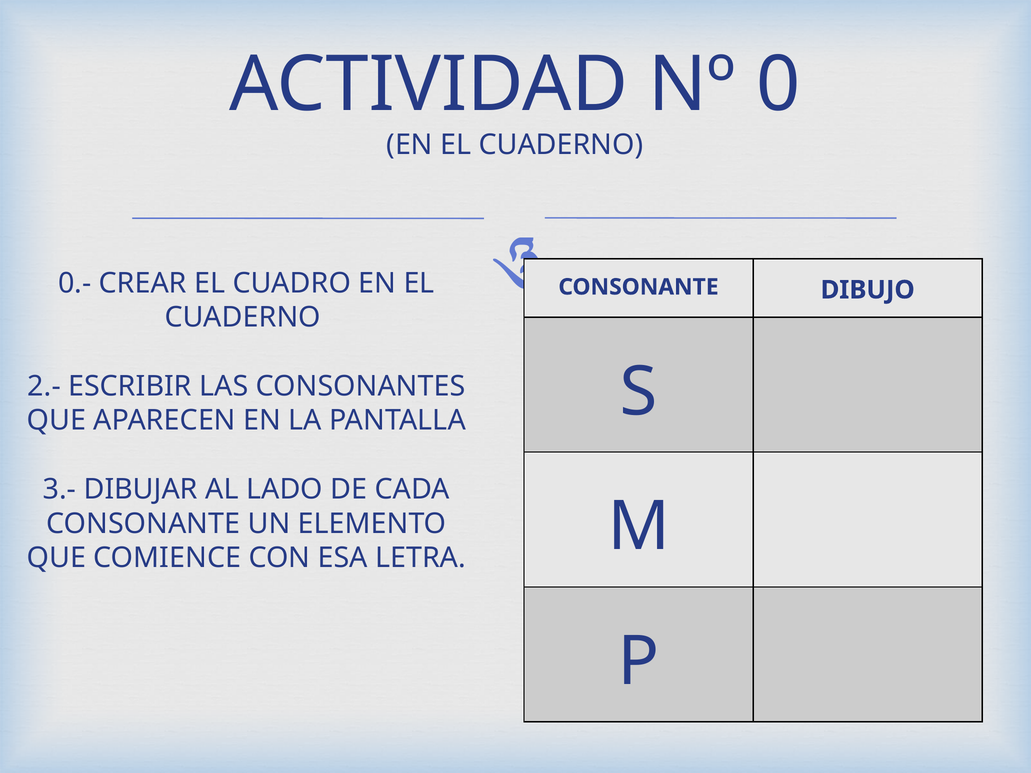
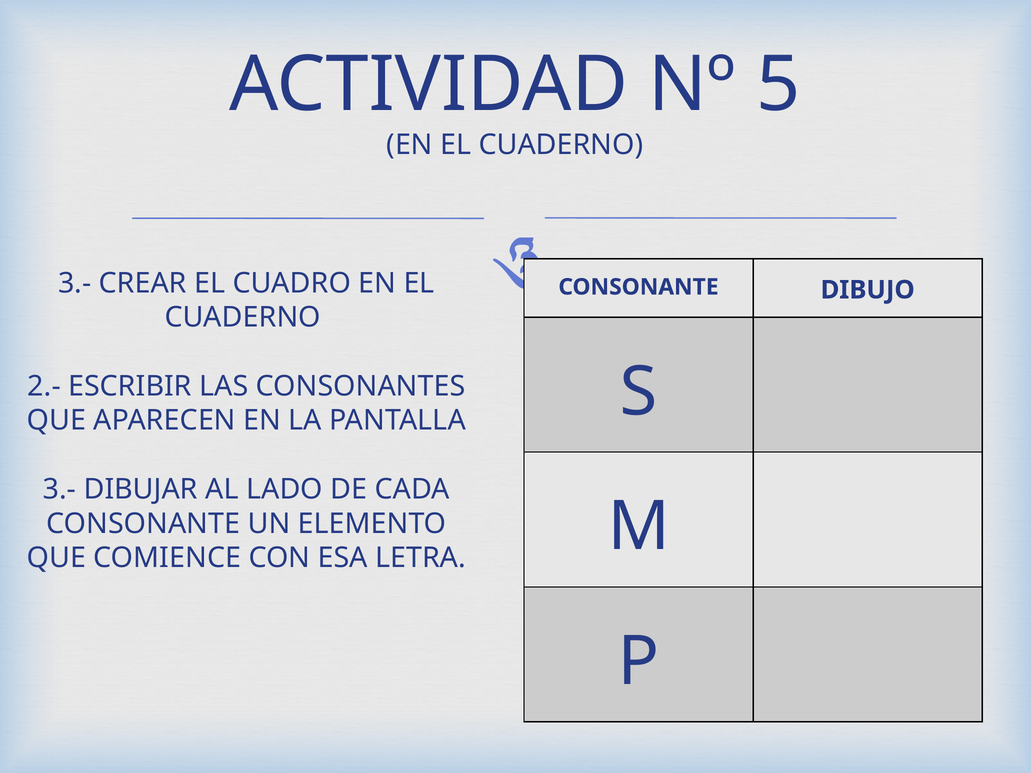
0: 0 -> 5 (778, 85)
0.-: 0.- -> 3.- (75, 283)
